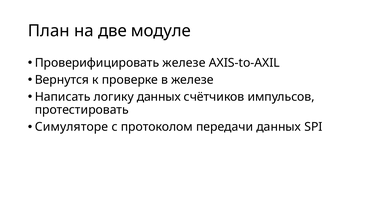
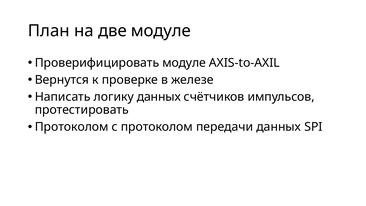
Проверифицировать железе: железе -> модуле (184, 63)
Симуляторе: Симуляторе -> Протоколом (72, 127)
